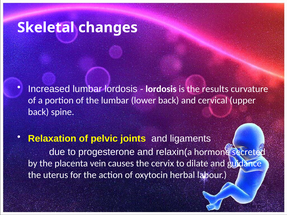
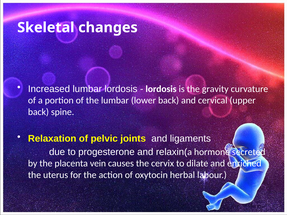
results: results -> gravity (215, 89)
guidance: guidance -> enriched (244, 164)
